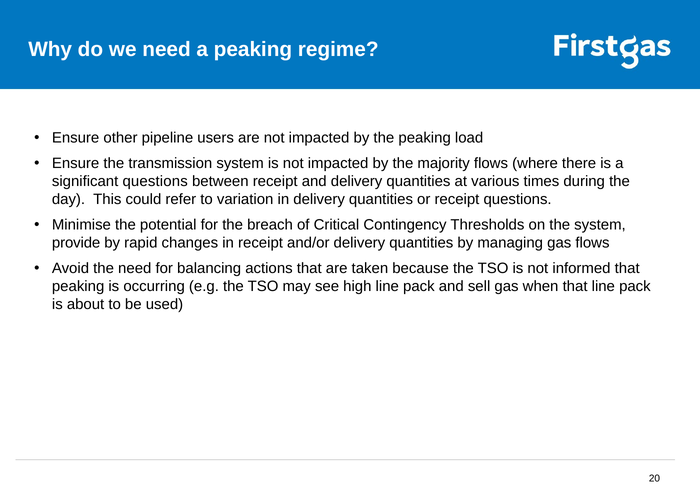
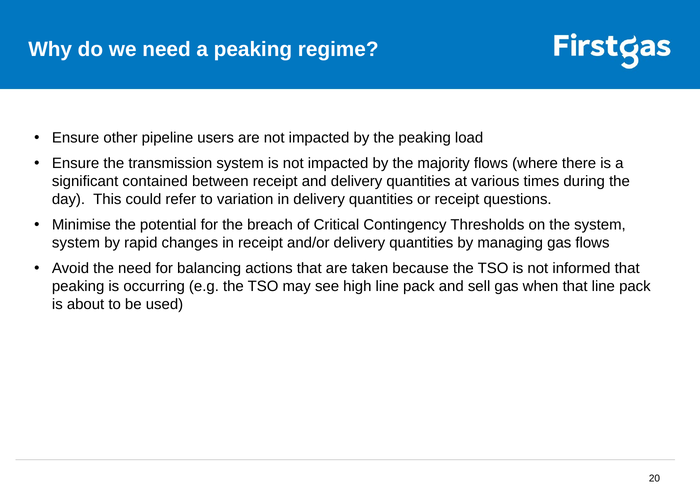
significant questions: questions -> contained (155, 181)
provide: provide -> system (76, 243)
